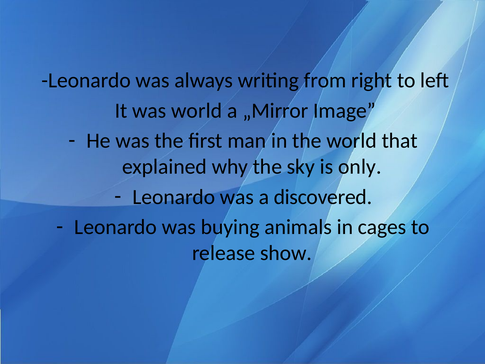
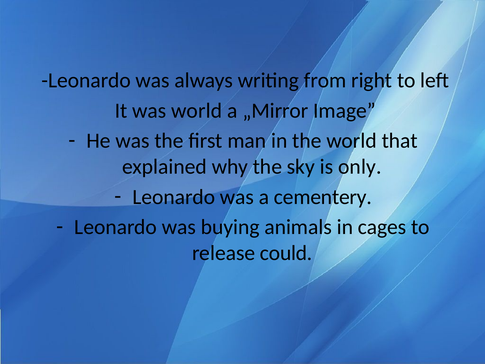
discovered: discovered -> cementery (323, 197)
show: show -> could (286, 253)
